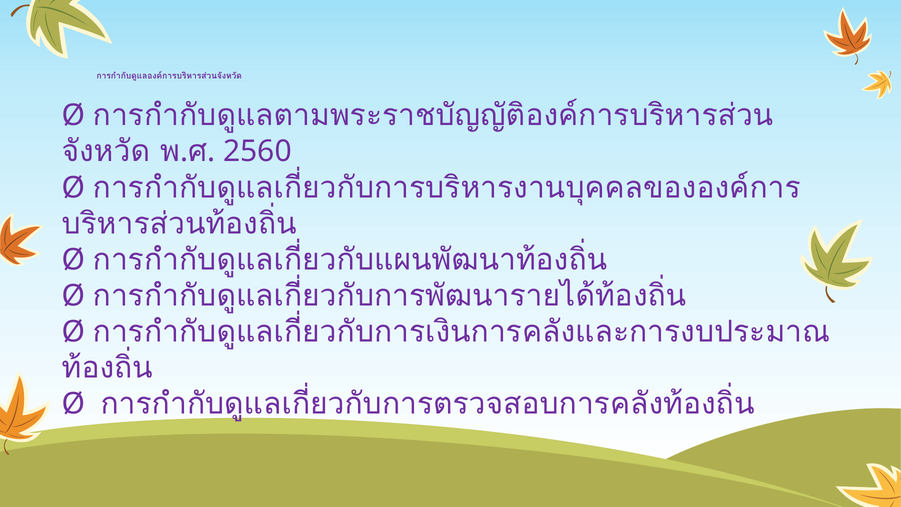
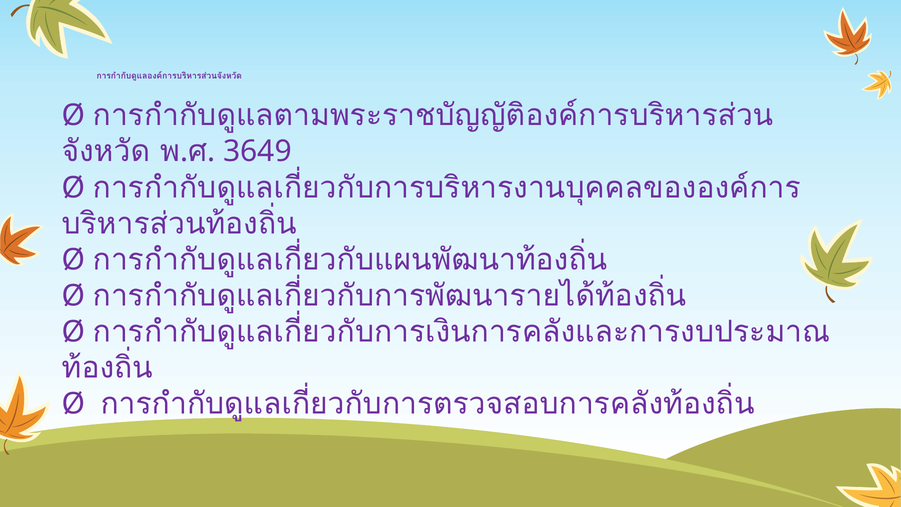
2560: 2560 -> 3649 (257, 152)
